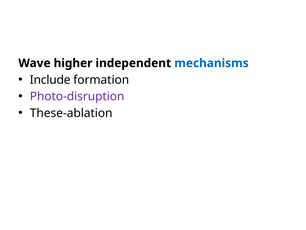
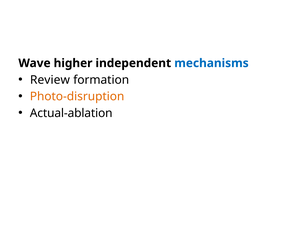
Include: Include -> Review (50, 80)
Photo-disruption colour: purple -> orange (77, 96)
These-ablation: These-ablation -> Actual-ablation (71, 113)
